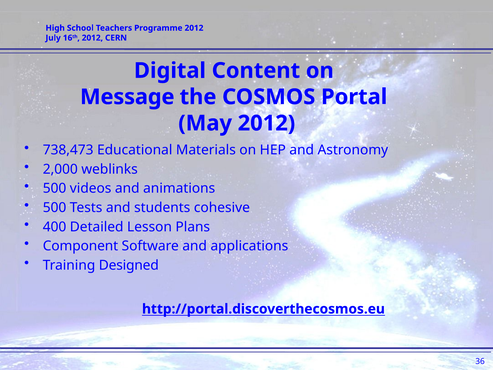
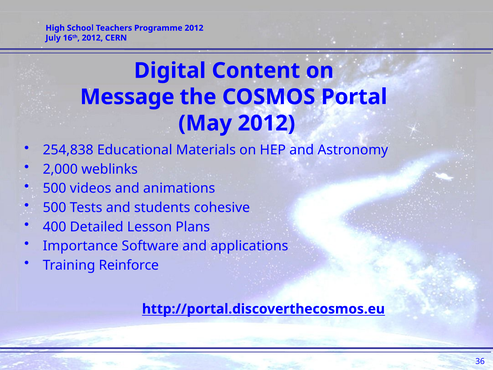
738,473: 738,473 -> 254,838 (68, 150)
Component: Component -> Importance (80, 246)
Designed: Designed -> Reinforce (129, 265)
